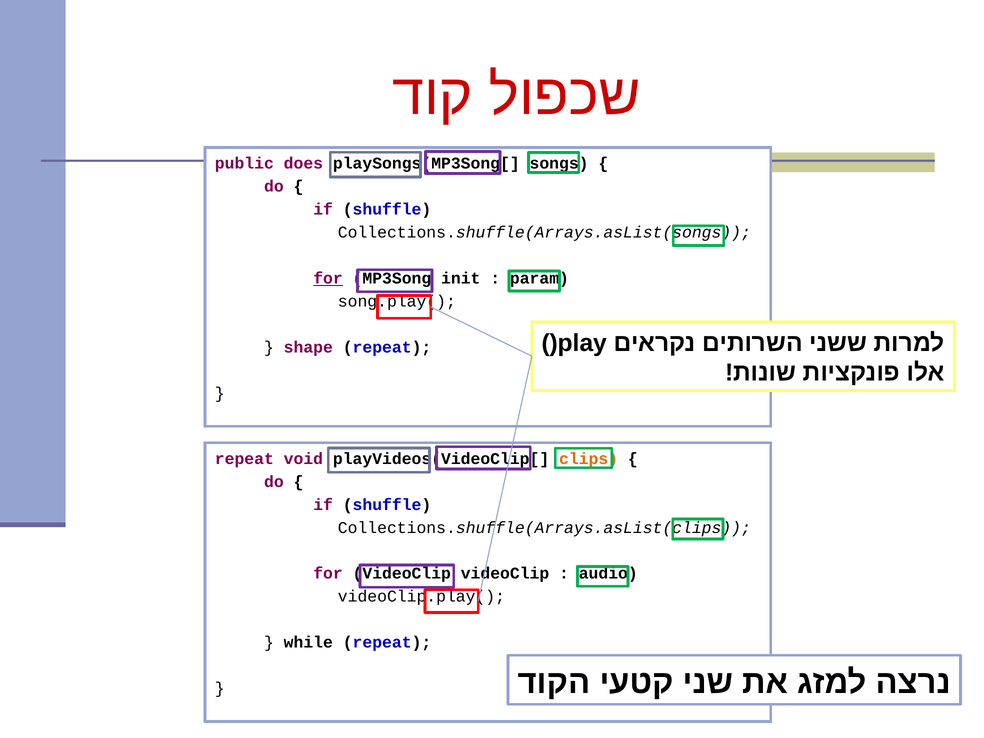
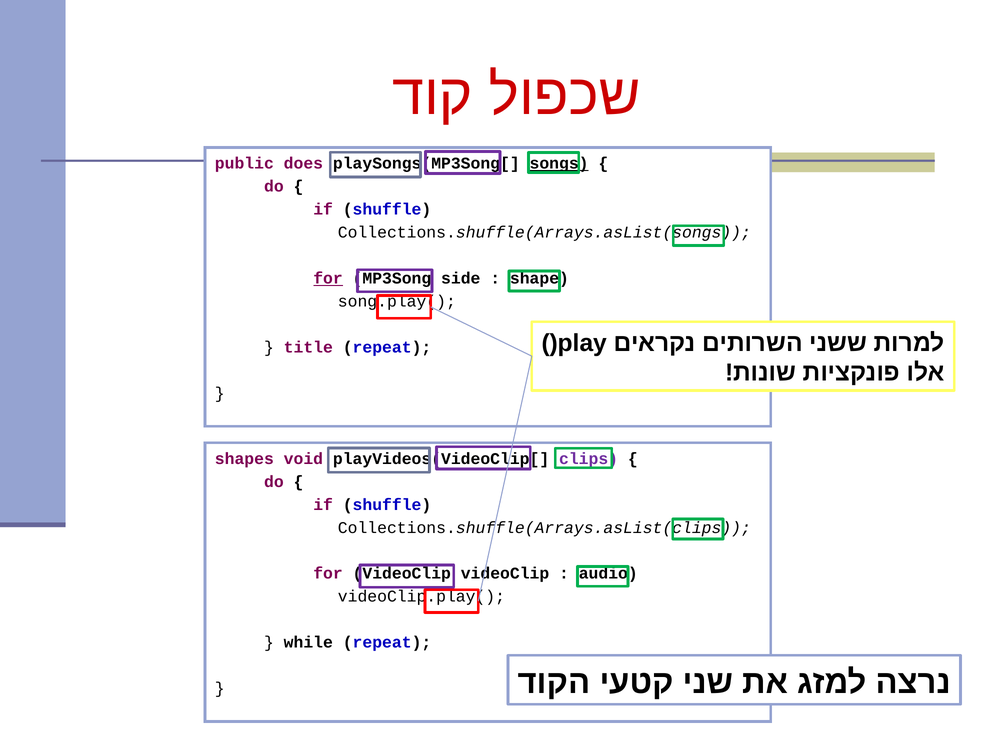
songs underline: none -> present (559, 163)
init: init -> side (461, 278)
param: param -> shape (539, 278)
shape: shape -> title (308, 347)
repeat: repeat -> shapes (244, 459)
clips colour: orange -> purple (589, 459)
